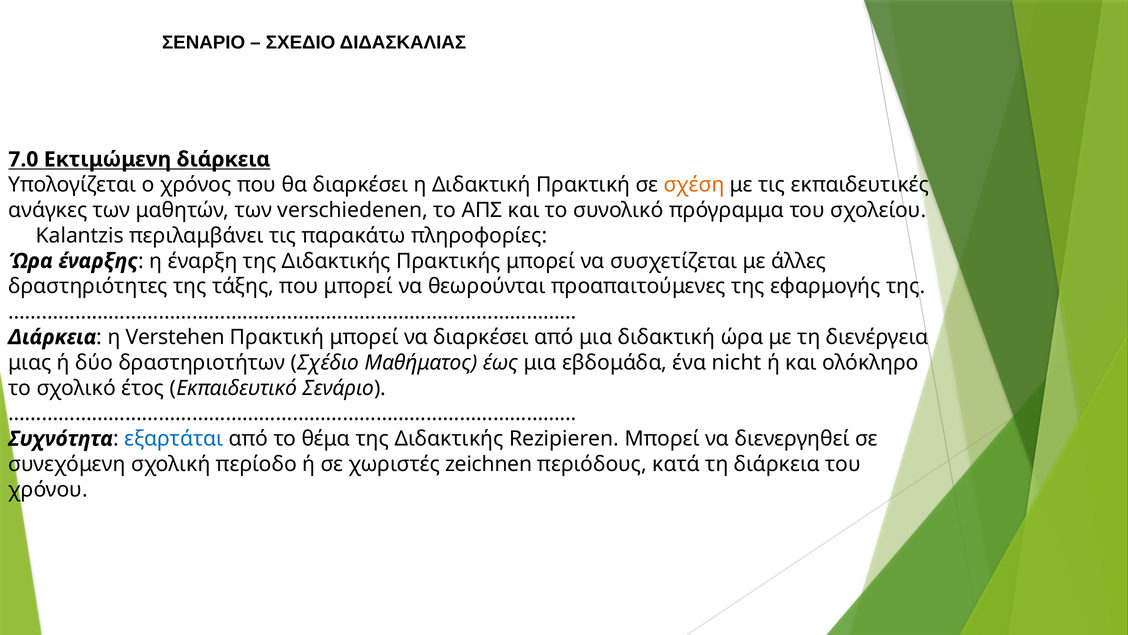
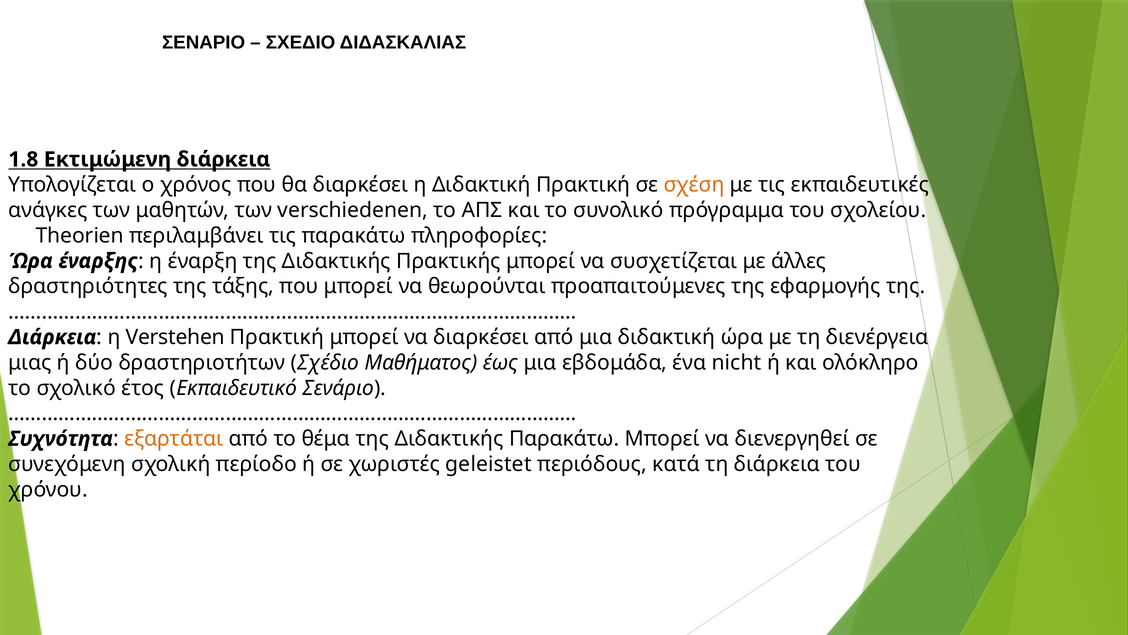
7.0: 7.0 -> 1.8 (23, 159)
Kalantzis: Kalantzis -> Theorien (80, 235)
εξαρτάται colour: blue -> orange (174, 438)
Διδακτικής Rezipieren: Rezipieren -> Παρακάτω (564, 438)
zeichnen: zeichnen -> geleistet (489, 464)
